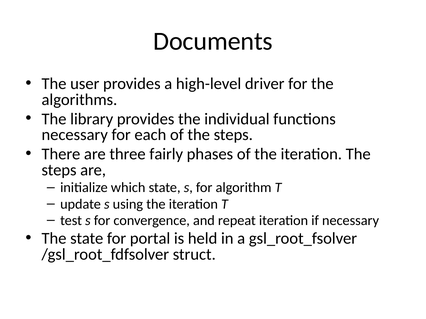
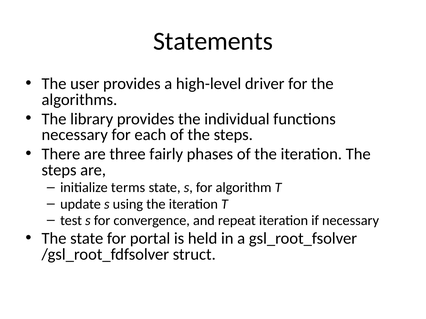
Documents: Documents -> Statements (213, 41)
which: which -> terms (128, 188)
